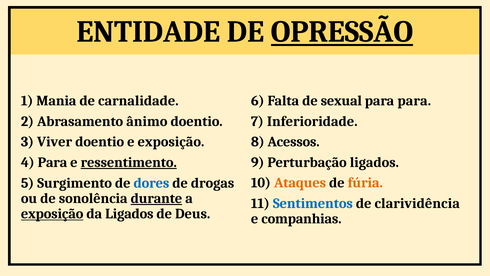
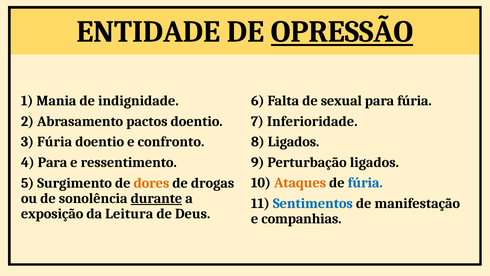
carnalidade: carnalidade -> indignidade (138, 101)
para para: para -> fúria (414, 101)
ânimo: ânimo -> pactos (147, 121)
3 Viver: Viver -> Fúria (55, 142)
e exposição: exposição -> confronto (171, 142)
8 Acessos: Acessos -> Ligados (294, 142)
ressentimento underline: present -> none (129, 162)
dores colour: blue -> orange (151, 183)
fúria colour: orange -> blue (365, 183)
clarividência: clarividência -> manifestação (417, 203)
exposição underline: present -> none (52, 214)
da Ligados: Ligados -> Leitura (129, 214)
